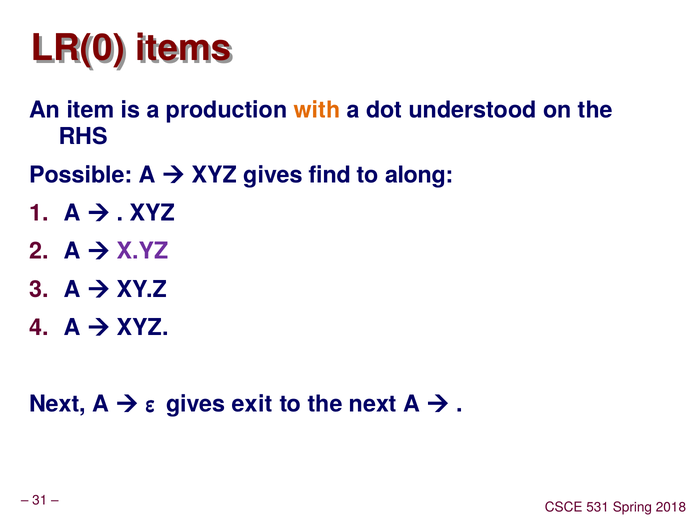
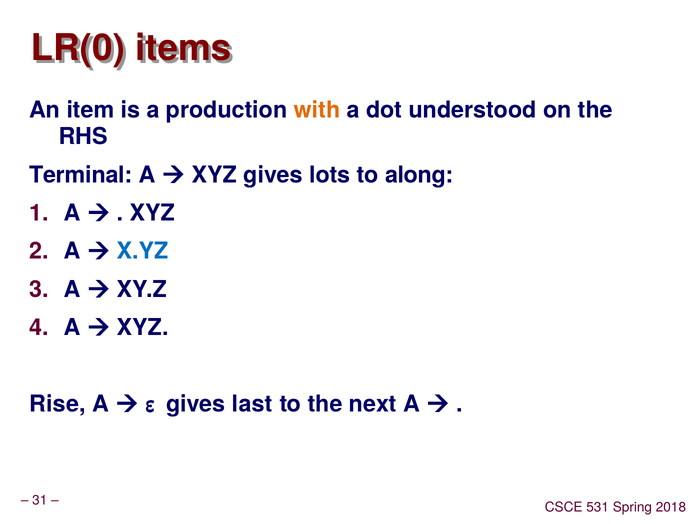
Possible: Possible -> Terminal (81, 175)
find: find -> lots (330, 175)
X.YZ colour: purple -> blue (143, 251)
Next: Next -> Rise (57, 404)
exit: exit -> last (252, 404)
